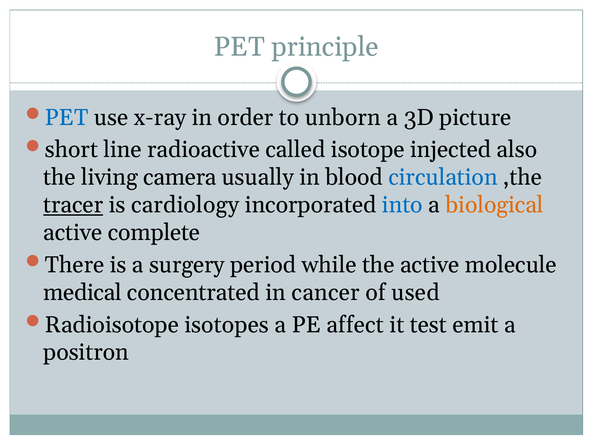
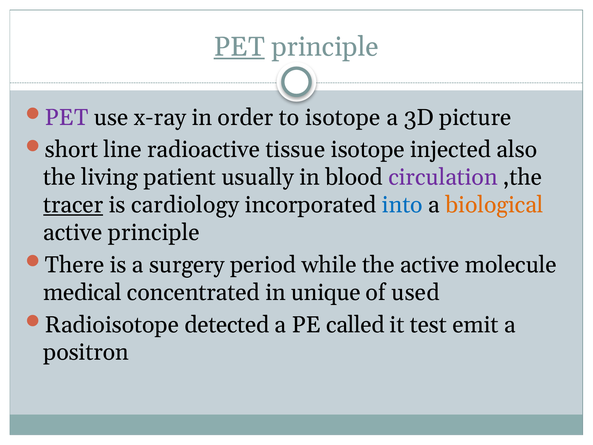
PET underline: none -> present (239, 47)
PET colour: blue -> purple (67, 117)
to unborn: unborn -> isotope (343, 117)
called: called -> tissue (295, 150)
camera: camera -> patient (180, 177)
circulation colour: blue -> purple (443, 177)
active complete: complete -> principle (154, 232)
cancer: cancer -> unique (326, 292)
isotopes: isotopes -> detected (227, 325)
affect: affect -> called (355, 325)
